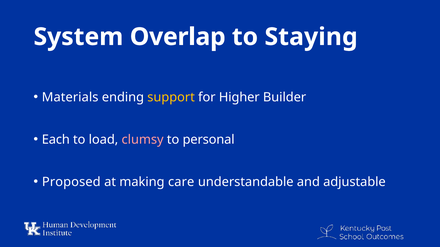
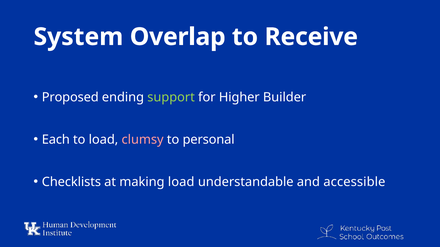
Staying: Staying -> Receive (311, 37)
Materials: Materials -> Proposed (70, 97)
support colour: yellow -> light green (171, 97)
Proposed: Proposed -> Checklists (71, 182)
making care: care -> load (181, 182)
adjustable: adjustable -> accessible (354, 182)
